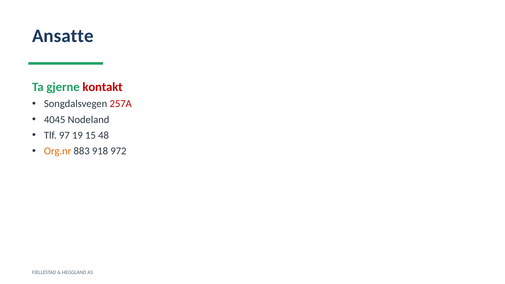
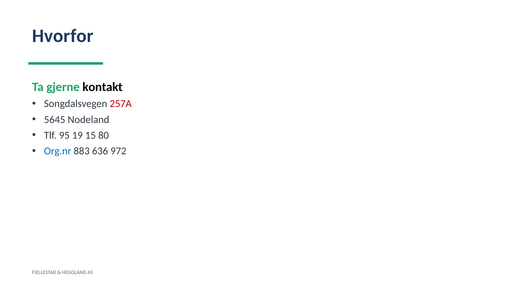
Ansatte: Ansatte -> Hvorfor (63, 36)
kontakt colour: red -> black (103, 87)
4045: 4045 -> 5645 (55, 120)
97: 97 -> 95 (64, 135)
48: 48 -> 80 (104, 135)
Org.nr colour: orange -> blue (58, 151)
918: 918 -> 636 (100, 151)
